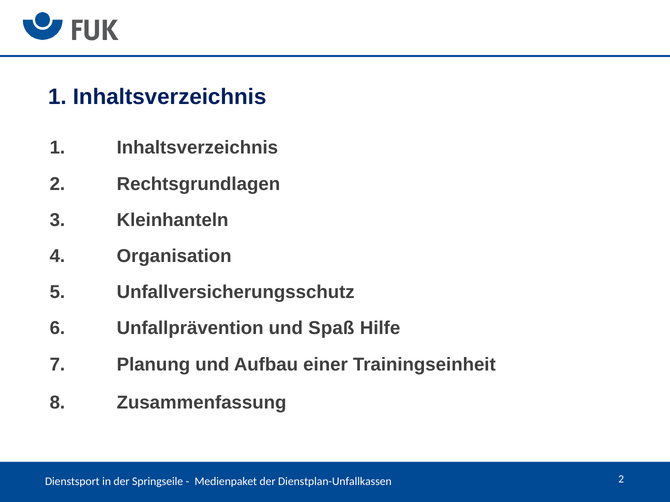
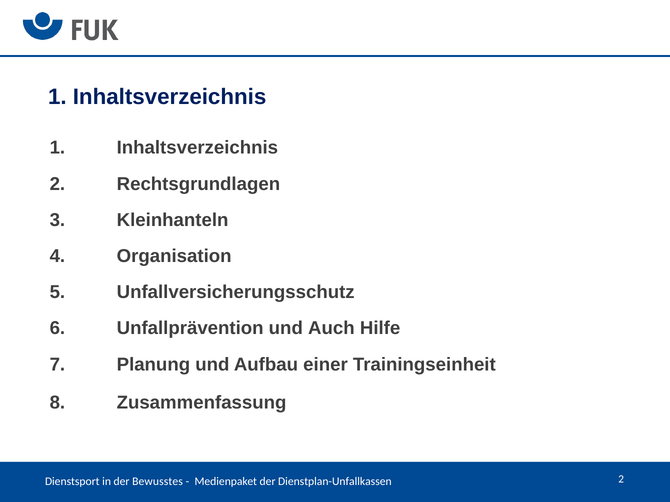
Spaß: Spaß -> Auch (331, 329)
Springseile: Springseile -> Bewusstes (158, 482)
